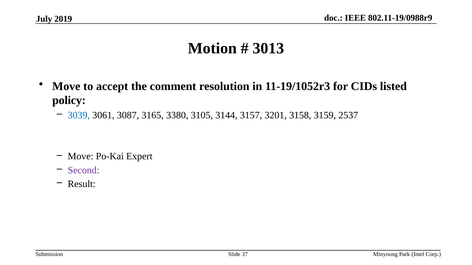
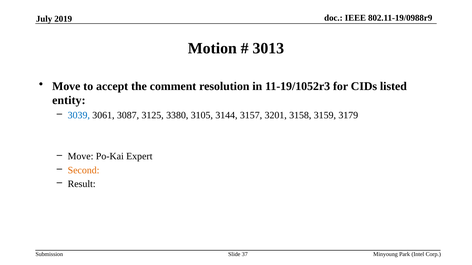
policy: policy -> entity (69, 101)
3165: 3165 -> 3125 (153, 115)
2537: 2537 -> 3179 (348, 115)
Second colour: purple -> orange (84, 170)
